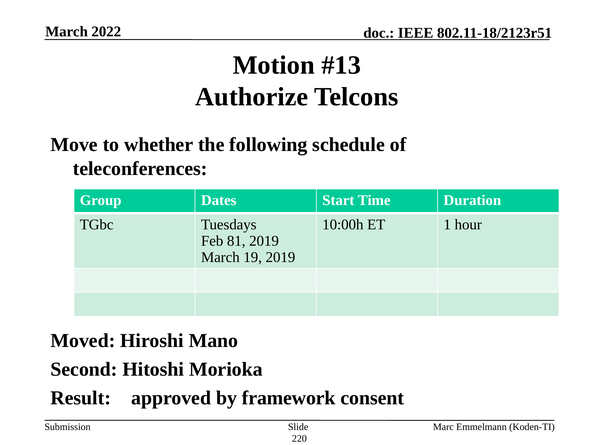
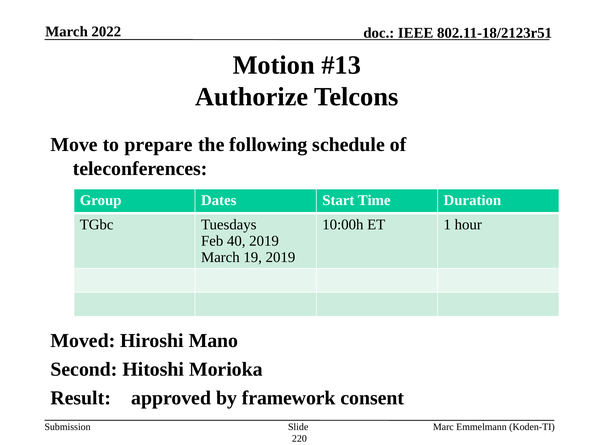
whether: whether -> prepare (159, 145)
81: 81 -> 40 (236, 241)
